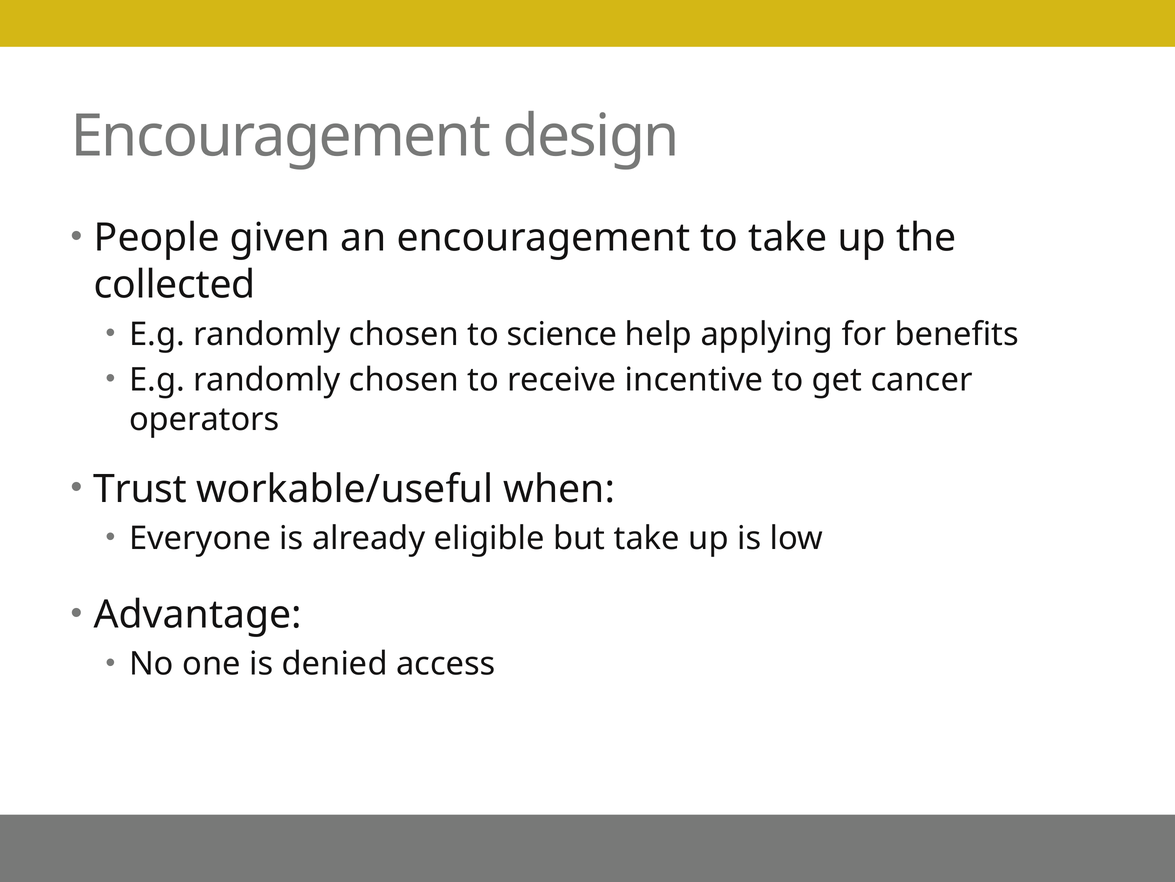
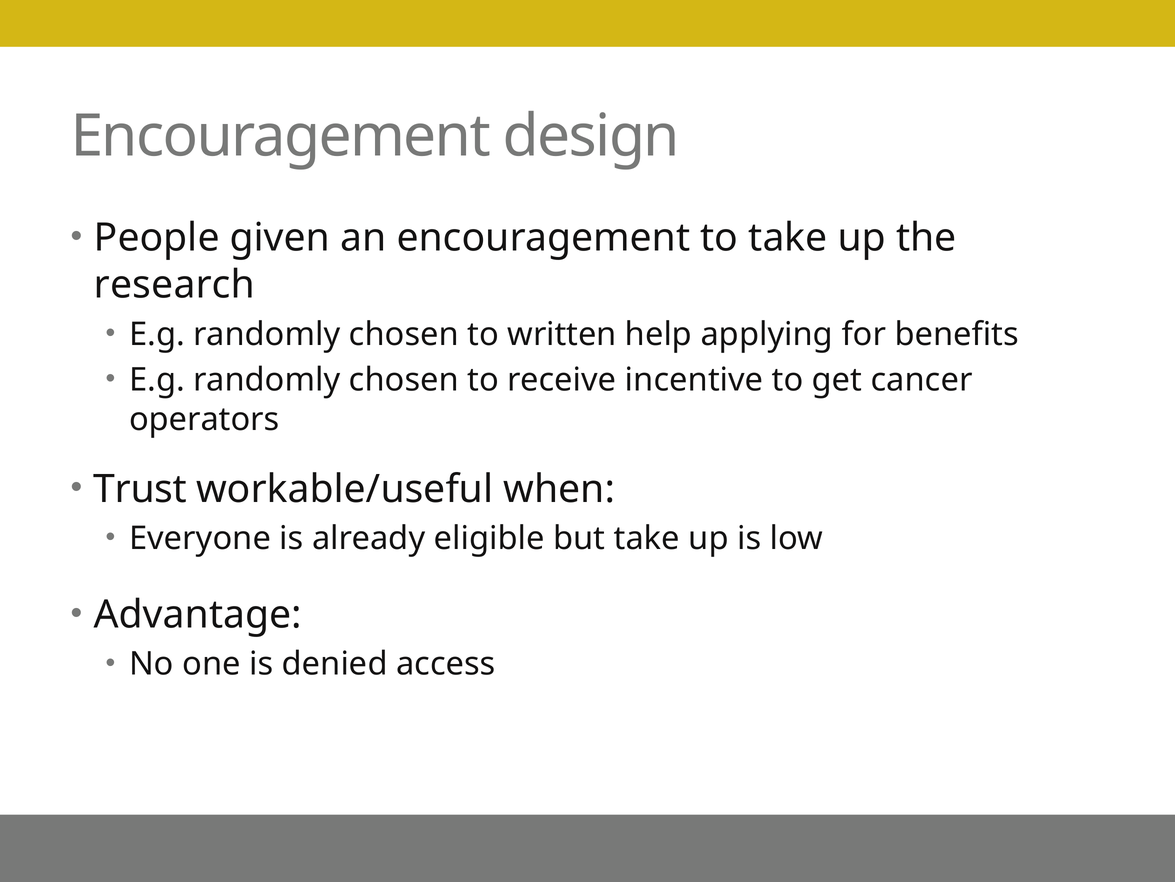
collected: collected -> research (174, 285)
science: science -> written (562, 334)
